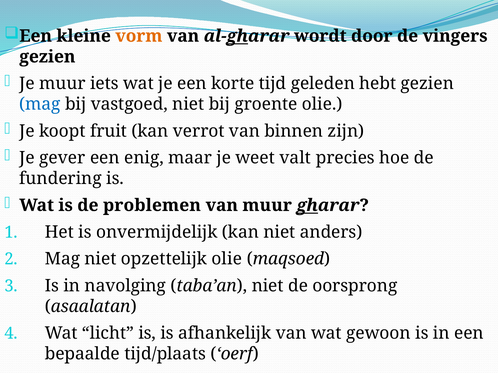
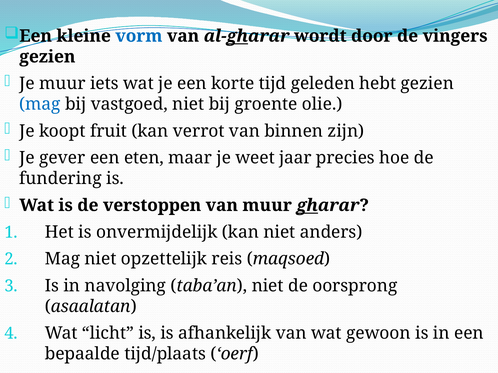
vorm colour: orange -> blue (139, 36)
enig: enig -> eten (144, 158)
valt: valt -> jaar (295, 158)
problemen: problemen -> verstoppen (152, 206)
opzettelijk olie: olie -> reis (227, 259)
